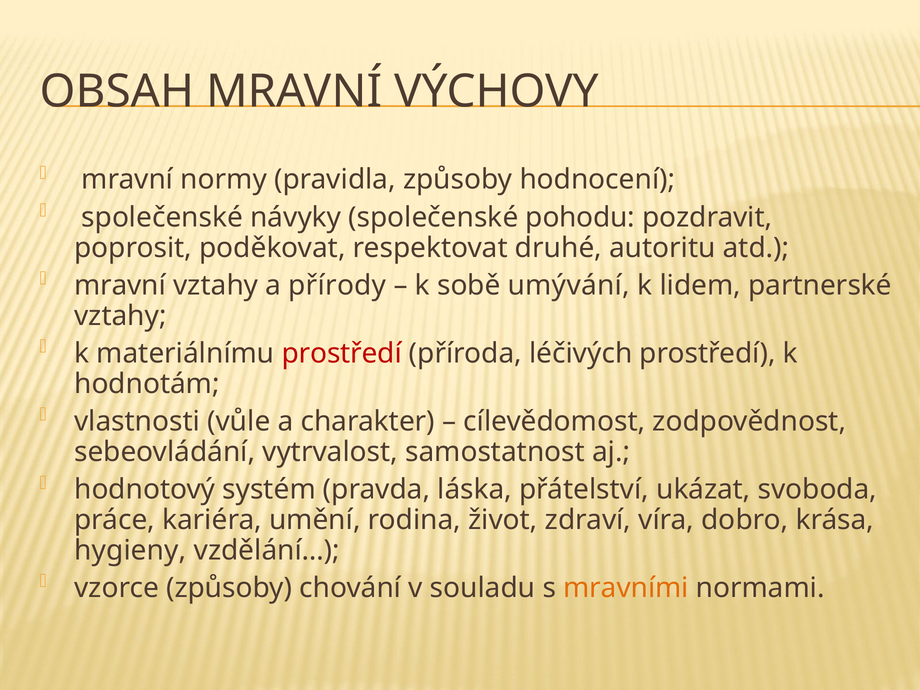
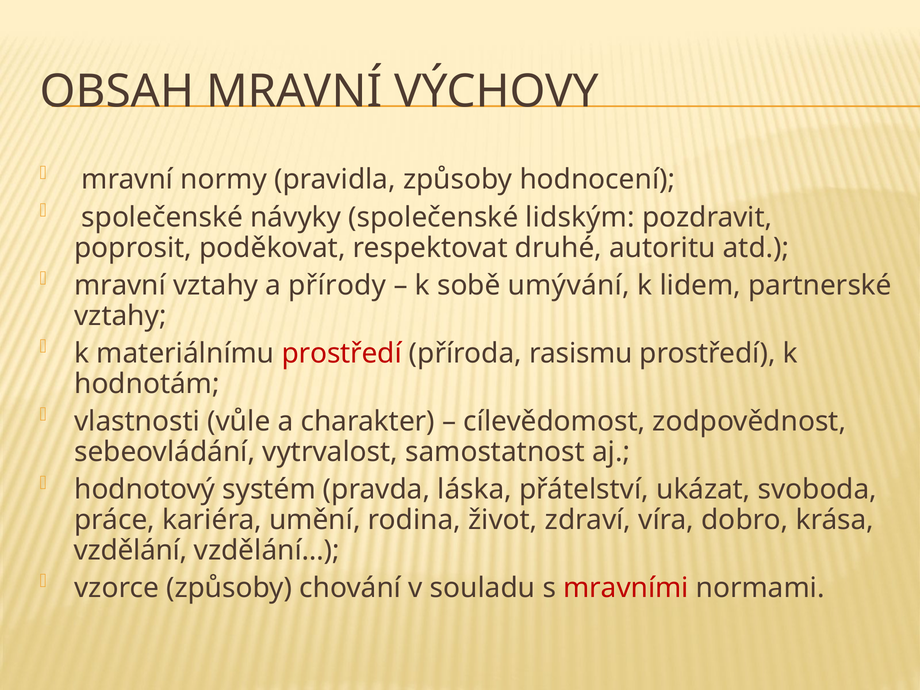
pohodu: pohodu -> lidským (580, 217)
léčivých: léčivých -> rasismu (581, 354)
hygieny: hygieny -> vzdělání (130, 550)
mravními colour: orange -> red (626, 588)
